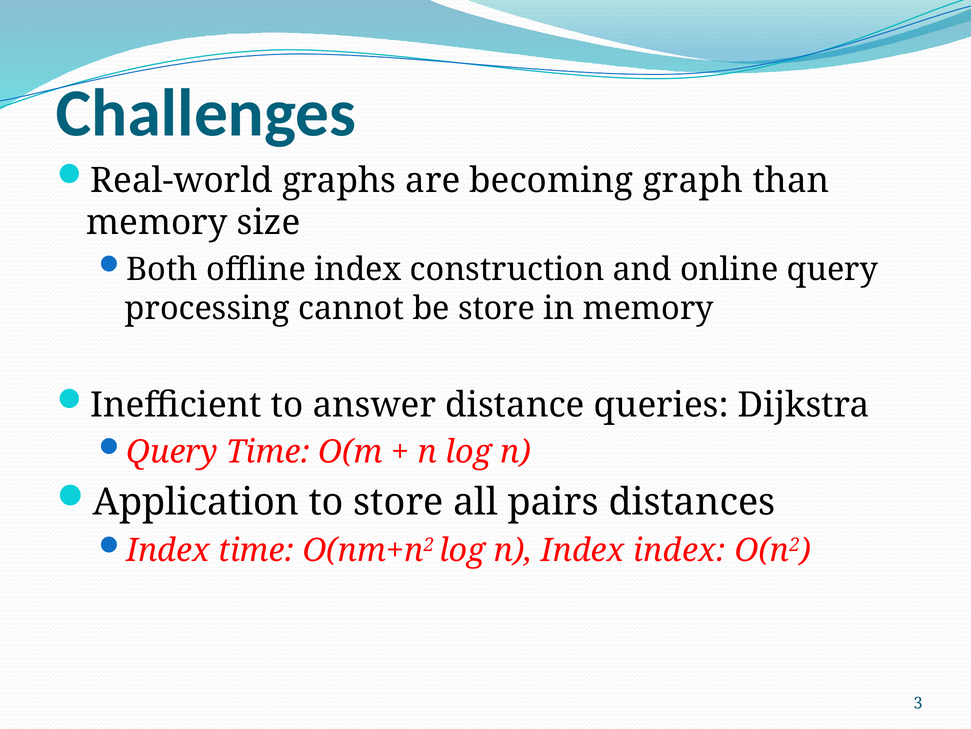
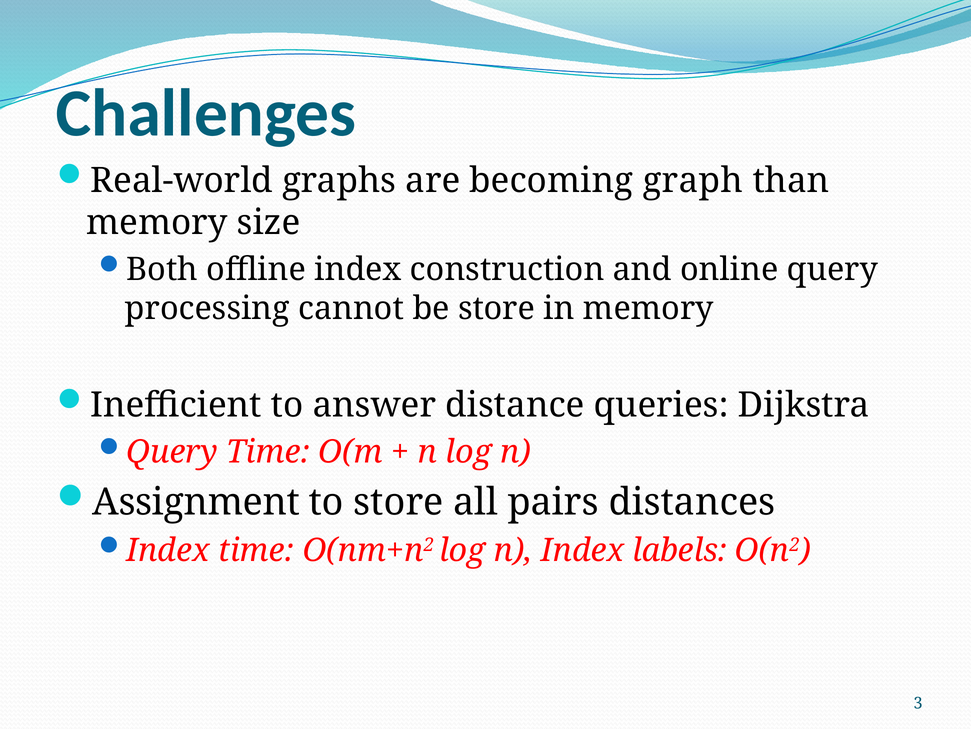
Application: Application -> Assignment (196, 502)
Index index: index -> labels (680, 550)
